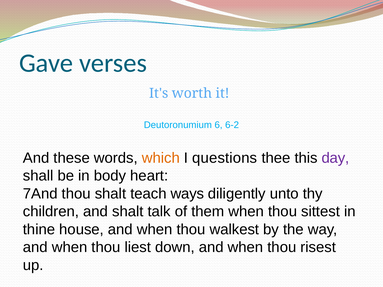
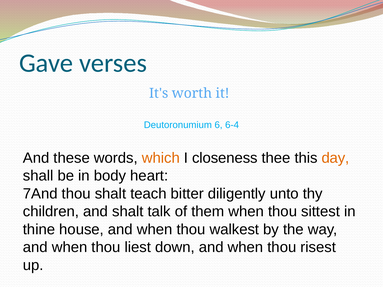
6-2: 6-2 -> 6-4 (232, 125)
questions: questions -> closeness (225, 158)
day colour: purple -> orange (335, 158)
ways: ways -> bitter (187, 194)
